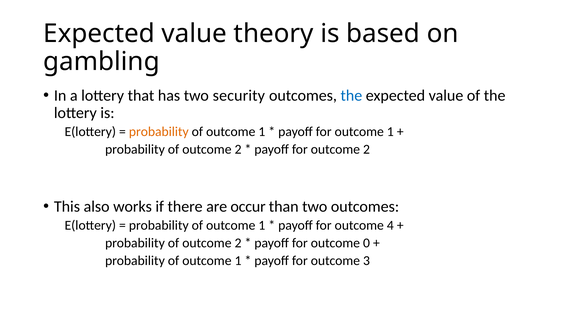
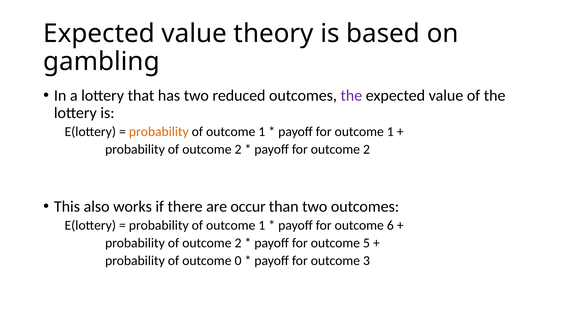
security: security -> reduced (239, 96)
the colour: blue -> purple (351, 96)
4: 4 -> 6 (390, 226)
0: 0 -> 5 (367, 243)
1: 1 -> 0 (238, 261)
